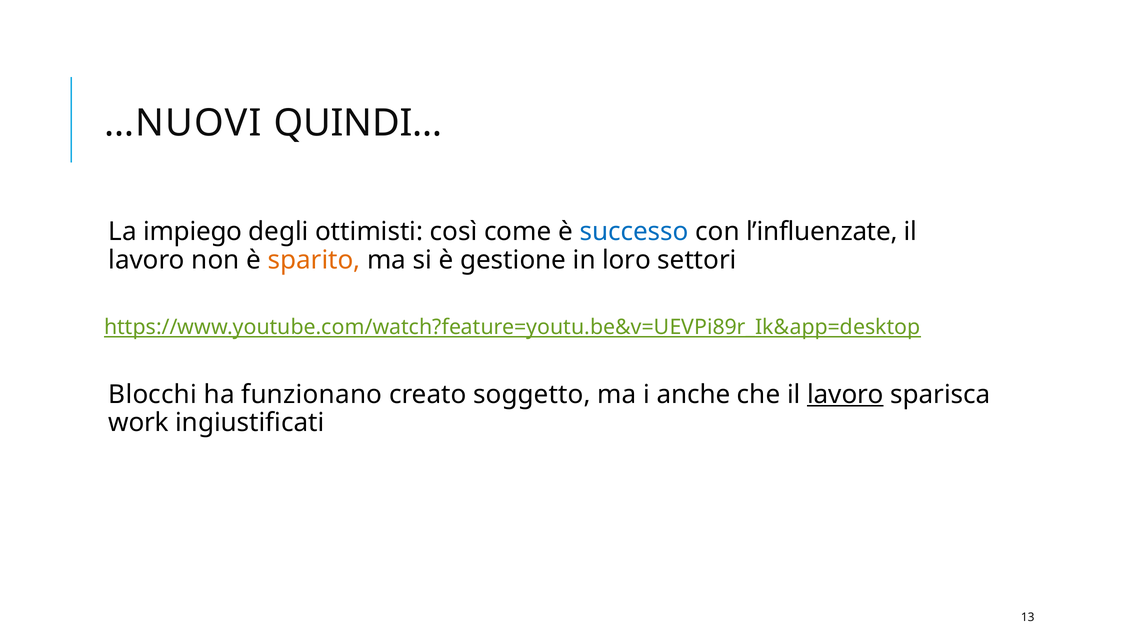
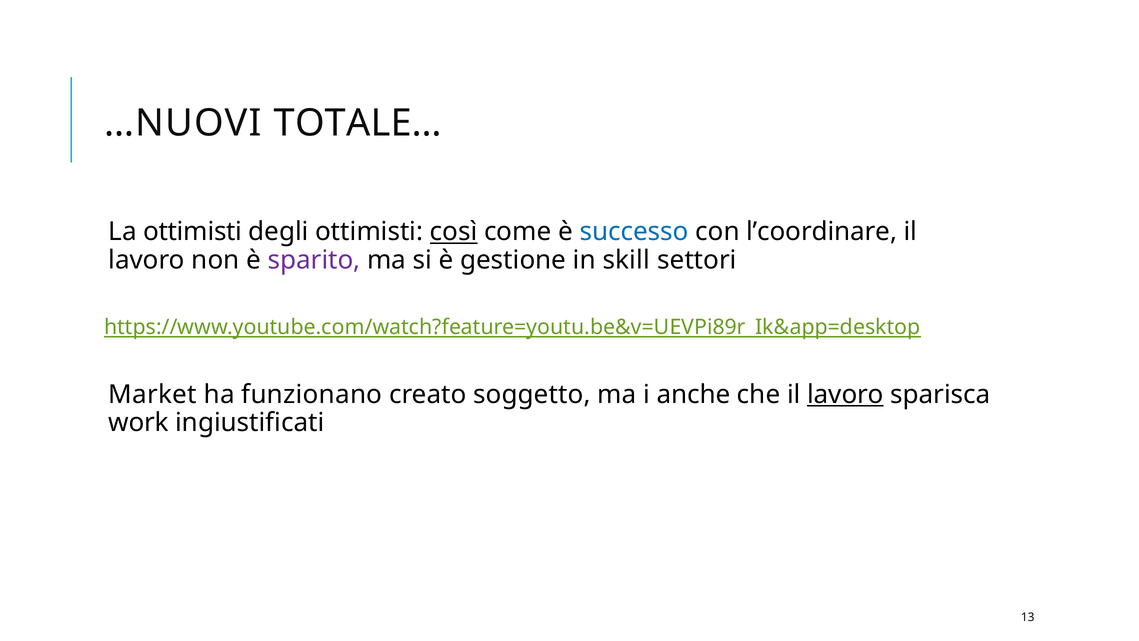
QUINDI…: QUINDI… -> TOTALE… (358, 123)
La impiego: impiego -> ottimisti (193, 232)
così underline: none -> present (454, 232)
l’influenzate: l’influenzate -> l’coordinare (822, 232)
sparito colour: orange -> purple (314, 260)
loro: loro -> skill (626, 260)
Blocchi: Blocchi -> Market (153, 394)
